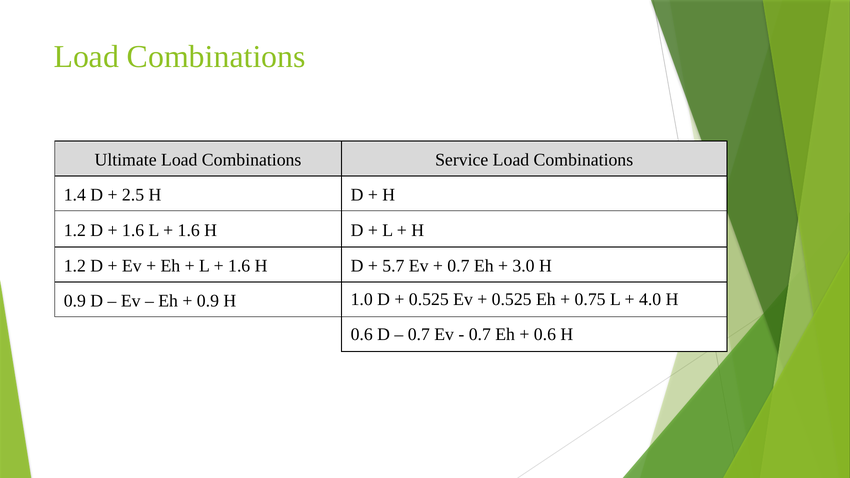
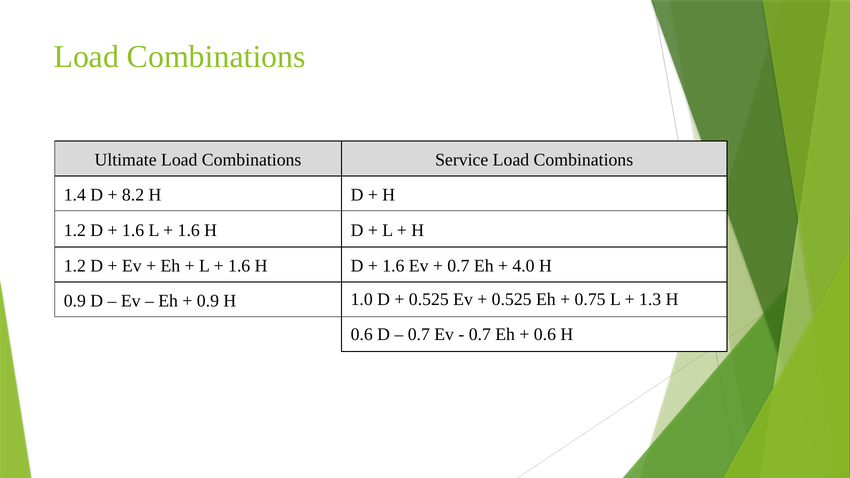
2.5: 2.5 -> 8.2 (133, 195)
5.7: 5.7 -> 1.6 (393, 266)
3.0: 3.0 -> 4.0 (524, 266)
4.0: 4.0 -> 1.3 (650, 300)
